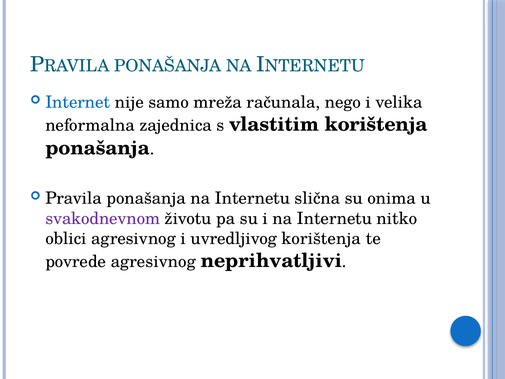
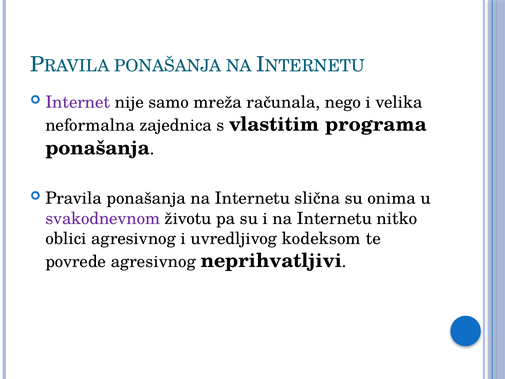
Internet colour: blue -> purple (78, 102)
vlastitim korištenja: korištenja -> programa (376, 124)
uvredljivog korištenja: korištenja -> kodeksom (321, 239)
